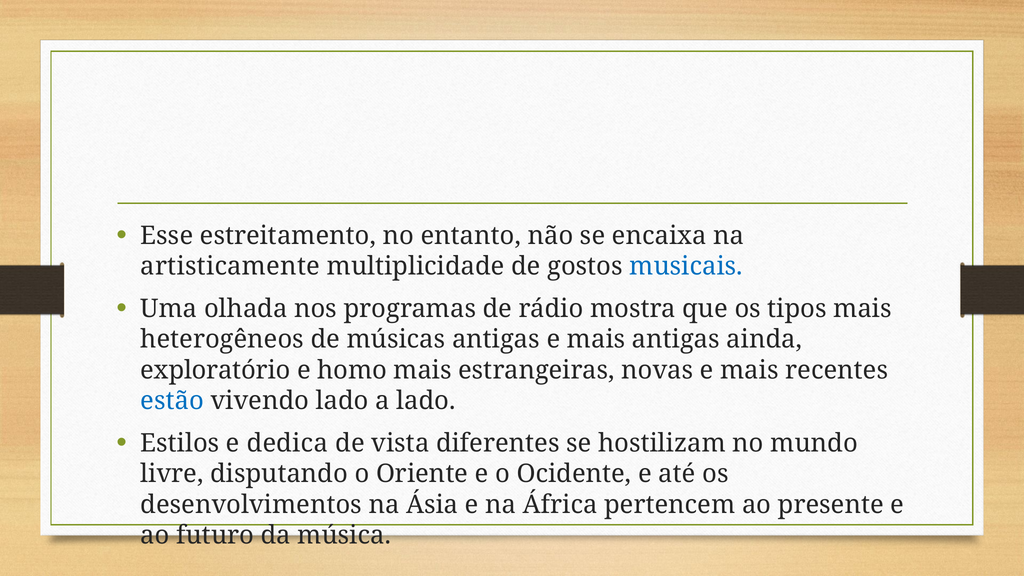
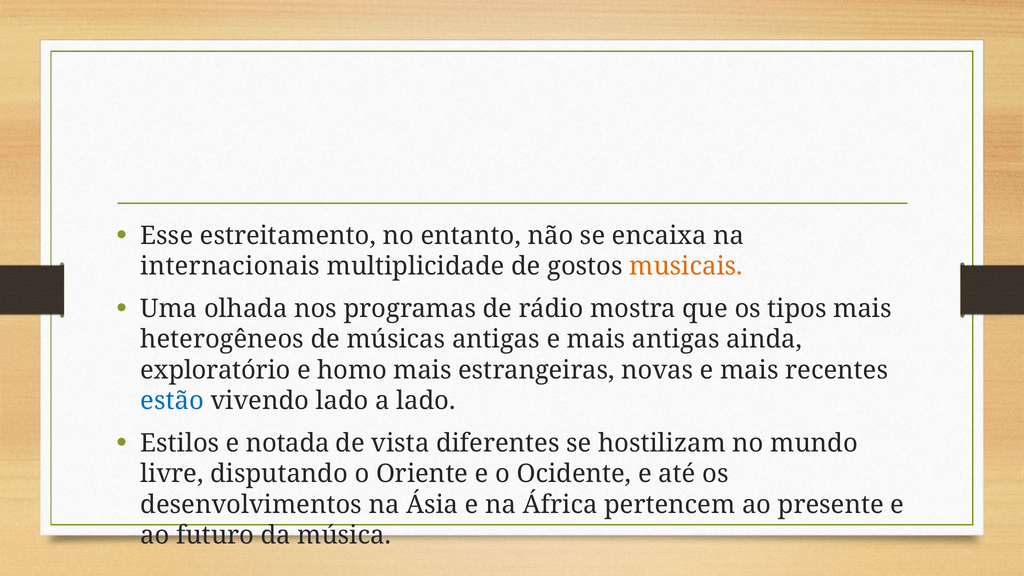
artisticamente: artisticamente -> internacionais (230, 266)
musicais colour: blue -> orange (686, 266)
dedica: dedica -> notada (288, 443)
